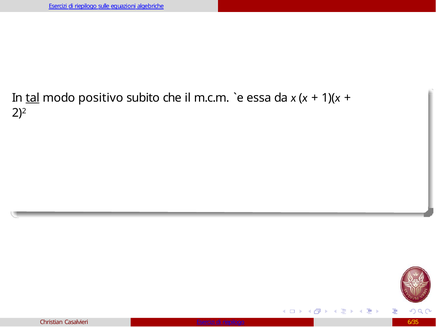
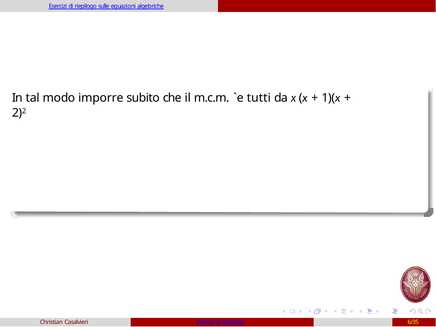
tal underline: present -> none (33, 98)
positivo: positivo -> imporre (101, 98)
essa: essa -> tutti (259, 98)
